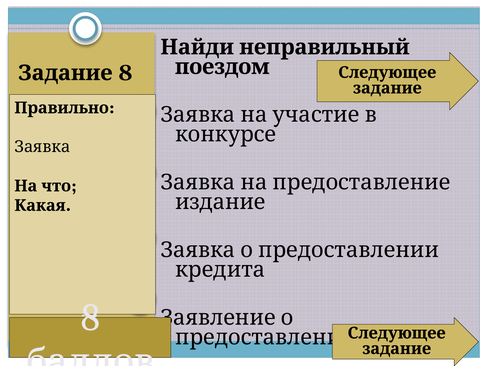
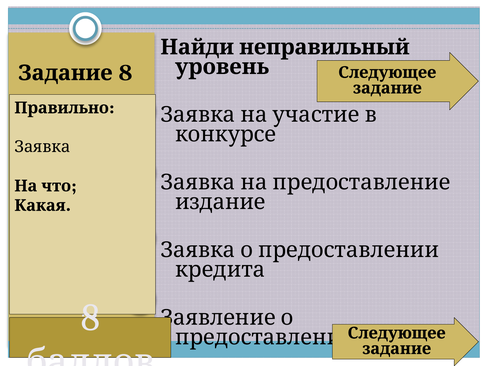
поездом: поездом -> уровень (222, 67)
